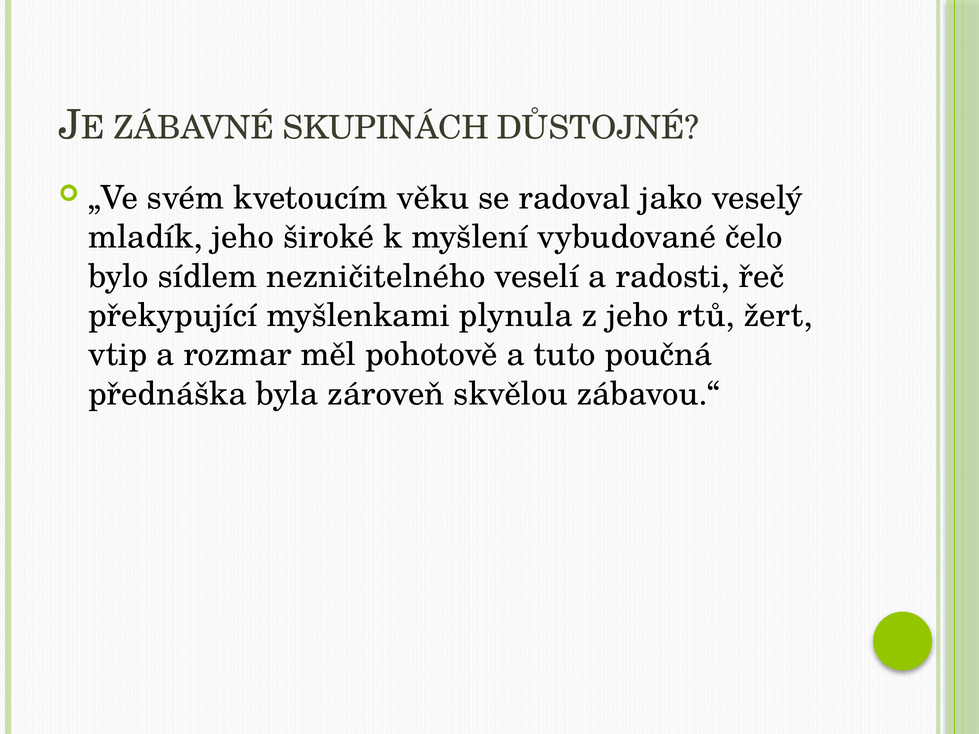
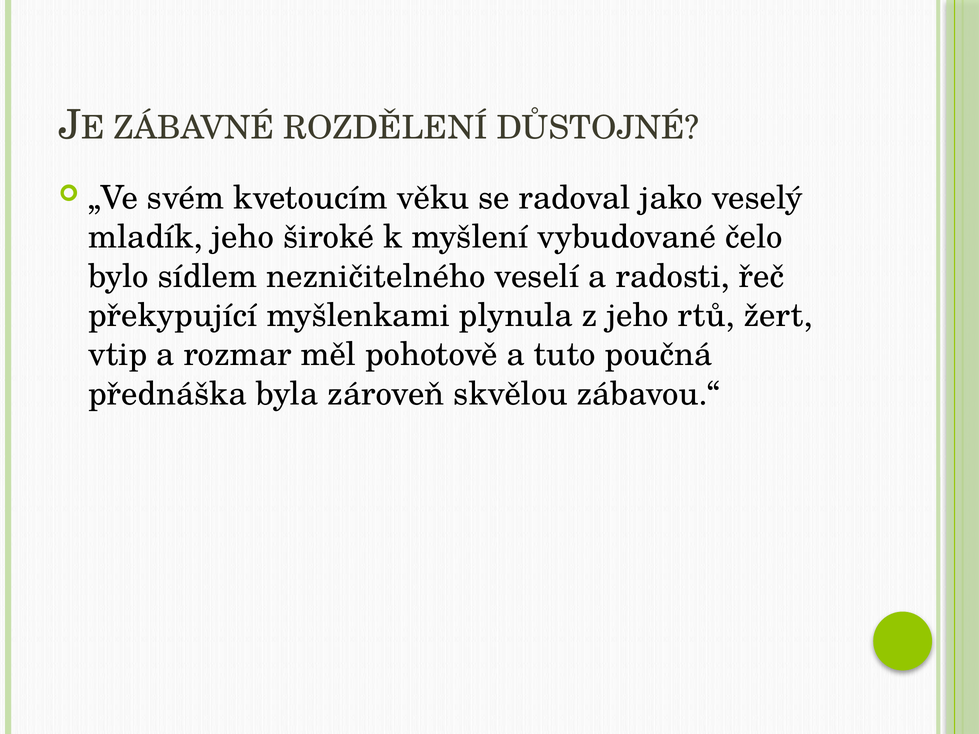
SKUPINÁCH: SKUPINÁCH -> ROZDĚLENÍ (386, 128)
